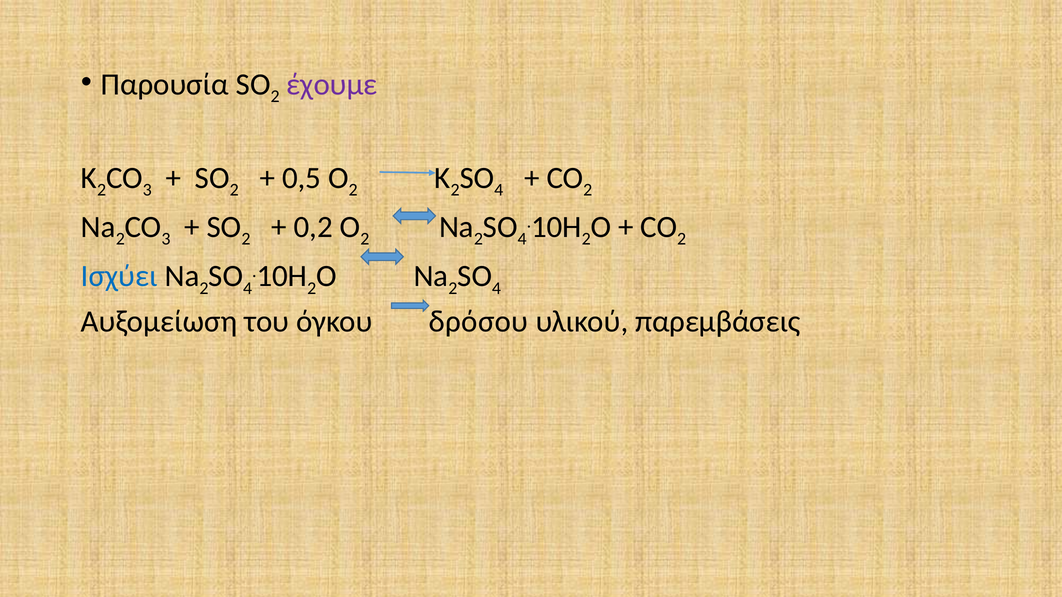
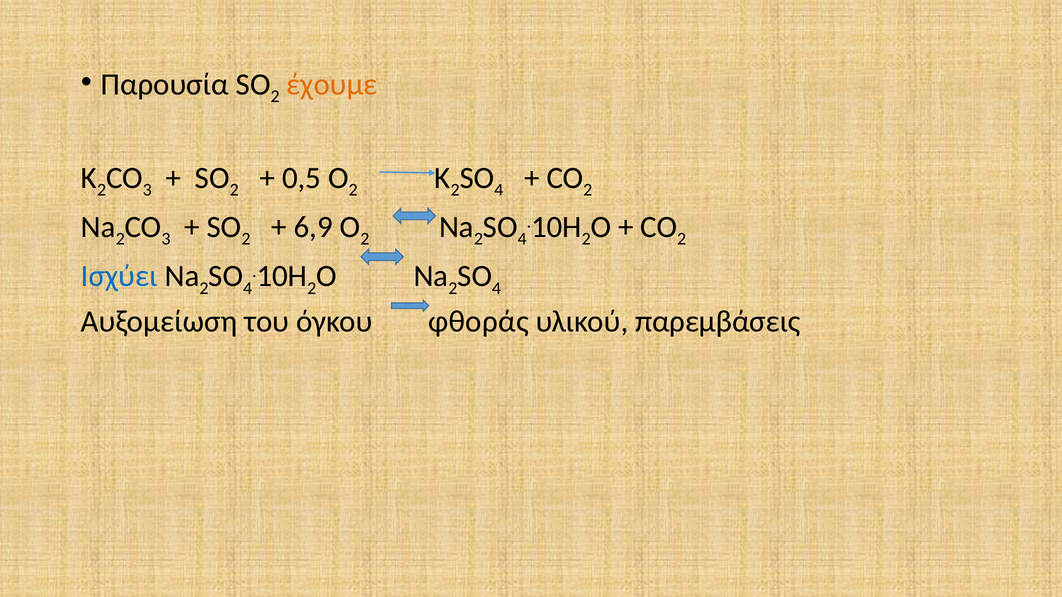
έχουμε colour: purple -> orange (332, 84)
0,2: 0,2 -> 6,9 (313, 227)
δρόσου: δρόσου -> φθοράς (479, 322)
